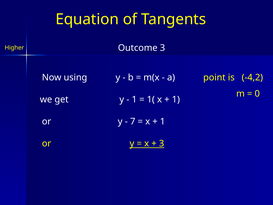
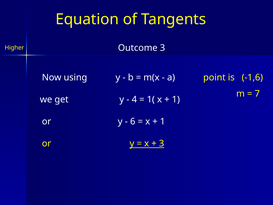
-4,2: -4,2 -> -1,6 (252, 77)
0: 0 -> 7 (257, 94)
1: 1 -> 4 (134, 99)
7: 7 -> 6 (133, 121)
